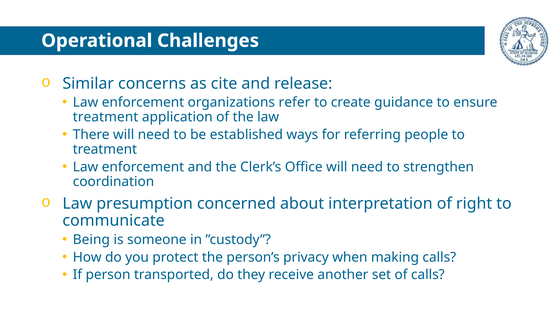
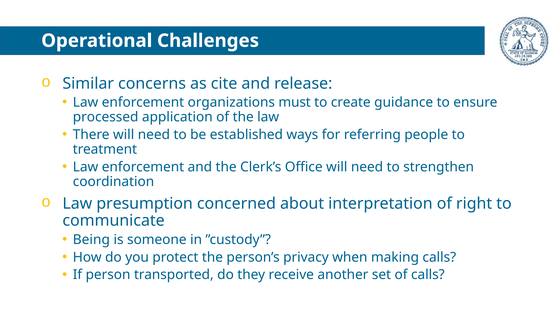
refer: refer -> must (295, 102)
treatment: treatment -> processed (106, 117)
